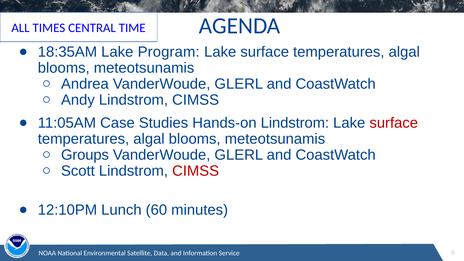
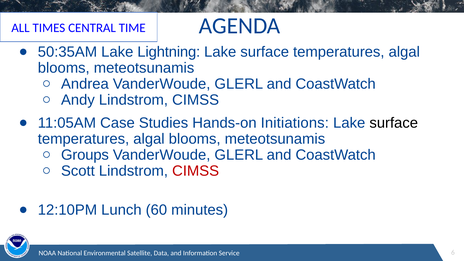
18:35AM: 18:35AM -> 50:35AM (67, 52)
Program: Program -> Lightning (169, 52)
Hands-on Lindstrom: Lindstrom -> Initiations (295, 123)
surface colour: red -> black (394, 123)
